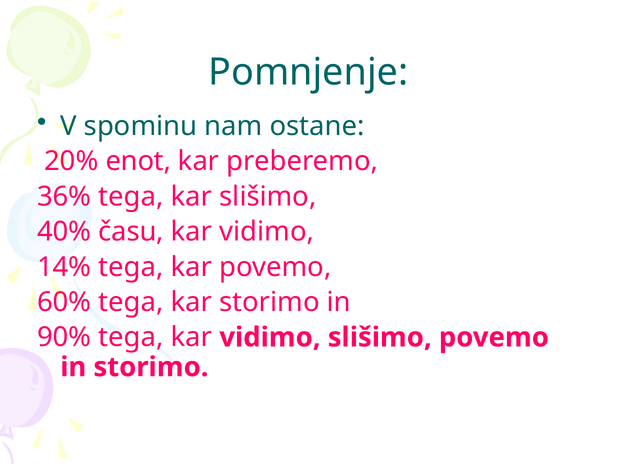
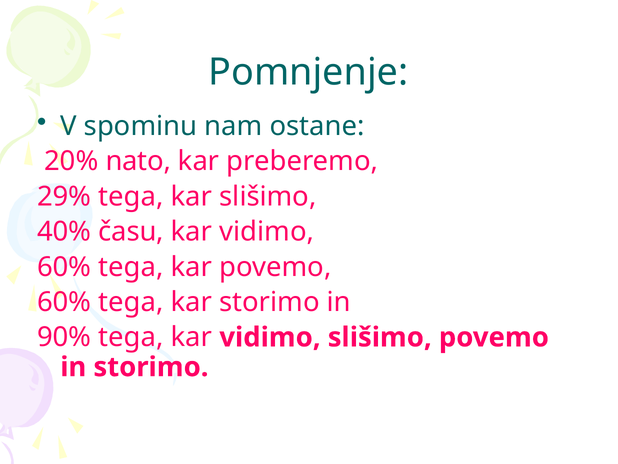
enot: enot -> nato (138, 161)
36%: 36% -> 29% (64, 196)
14%: 14% -> 60% (64, 267)
